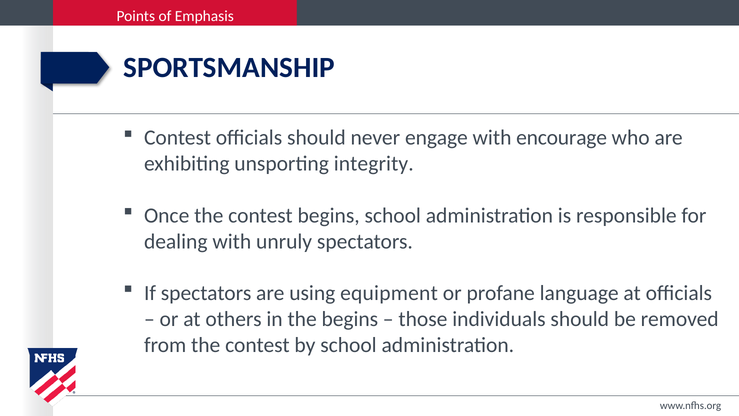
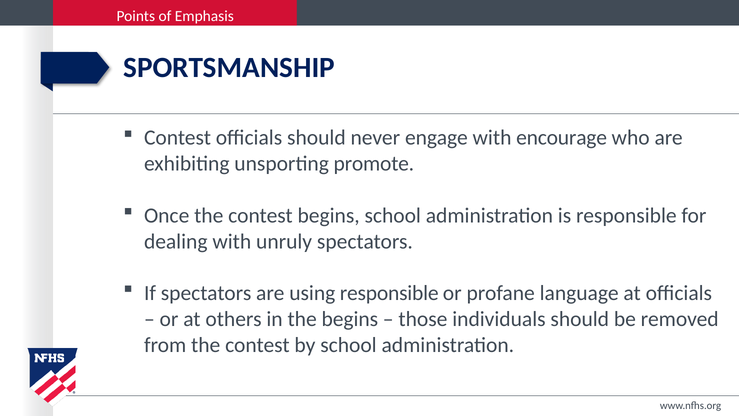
integrity: integrity -> promote (374, 164)
using equipment: equipment -> responsible (389, 293)
